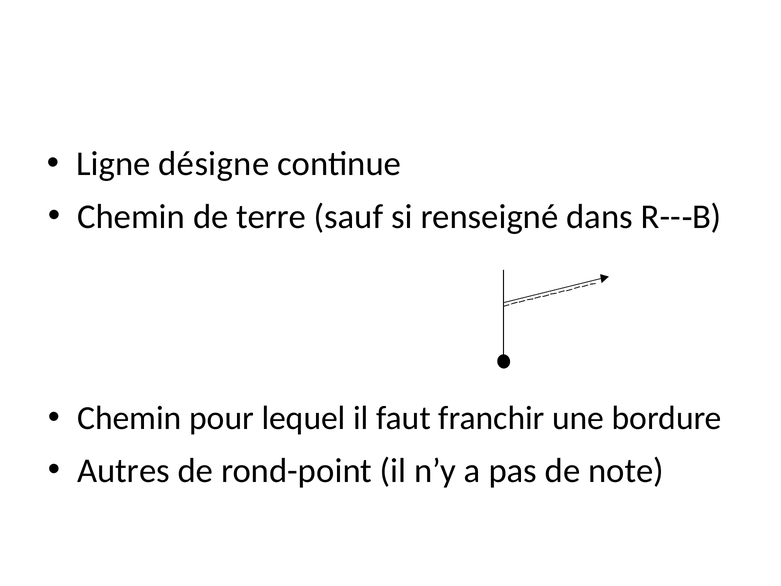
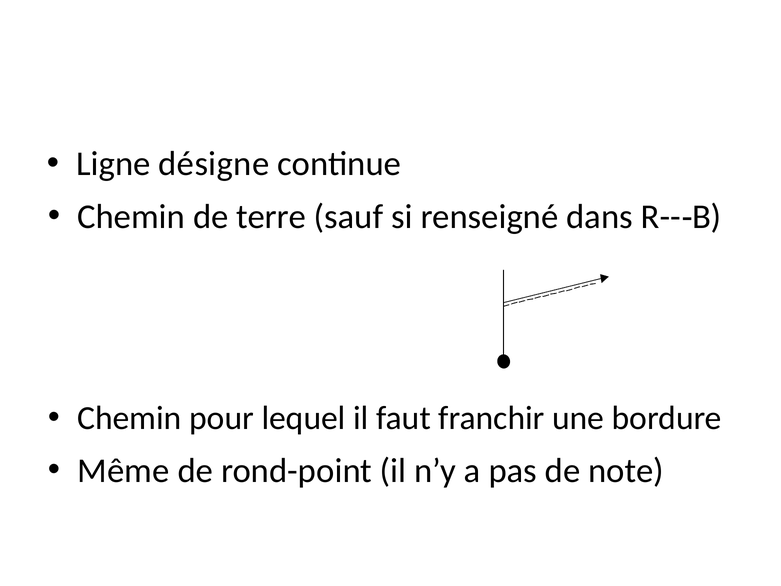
Autres: Autres -> Même (123, 470)
